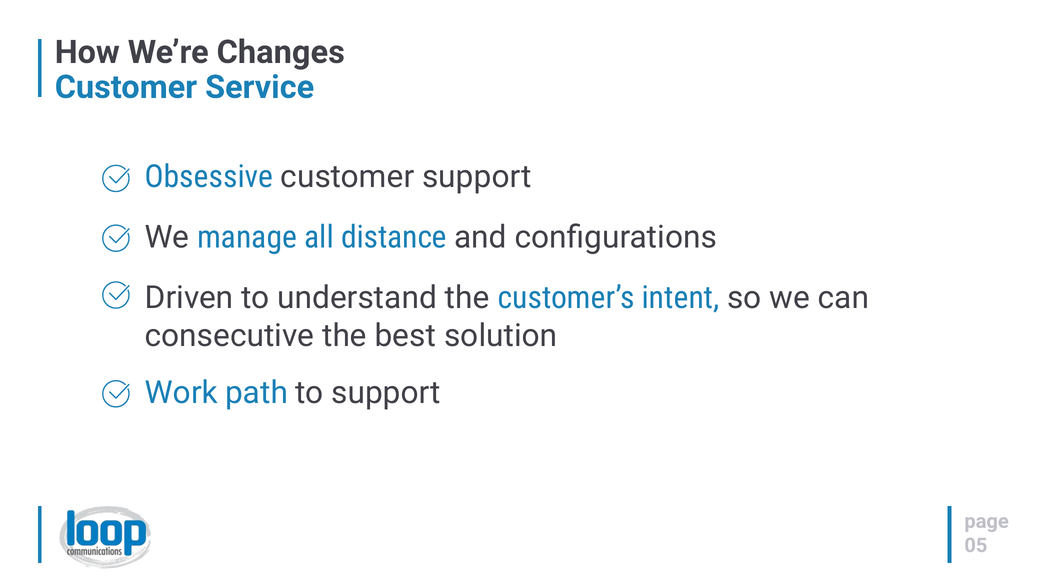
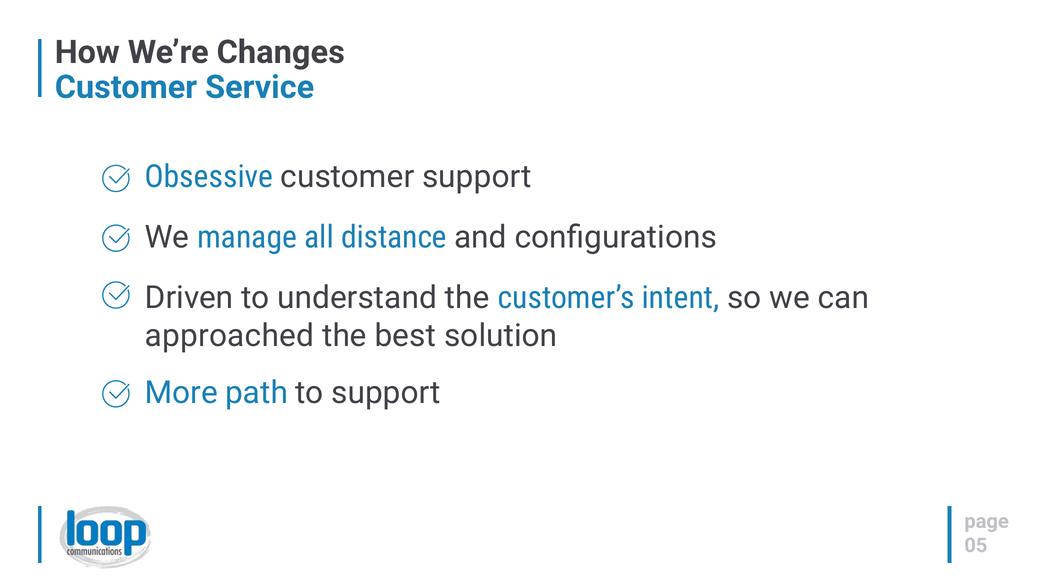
consecutive: consecutive -> approached (229, 336)
Work: Work -> More (181, 393)
